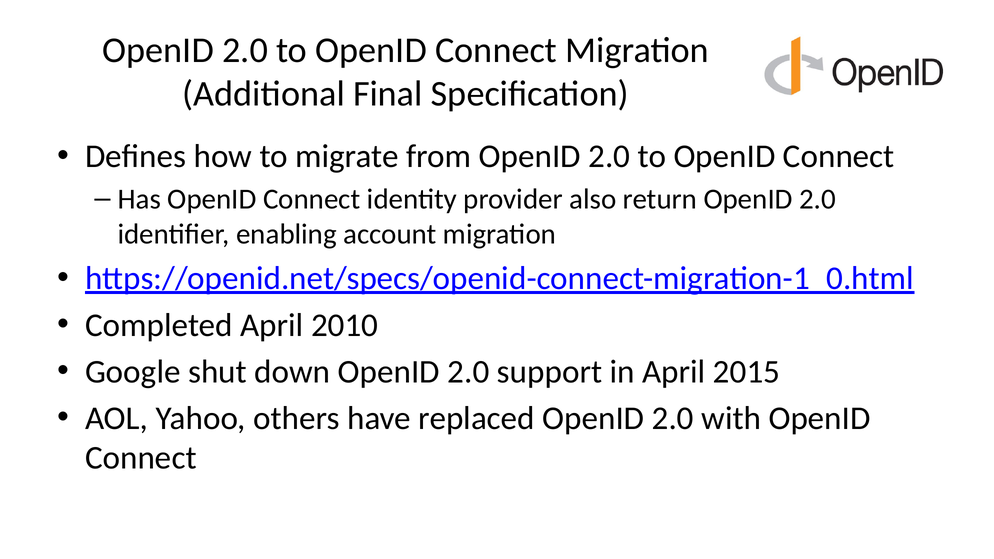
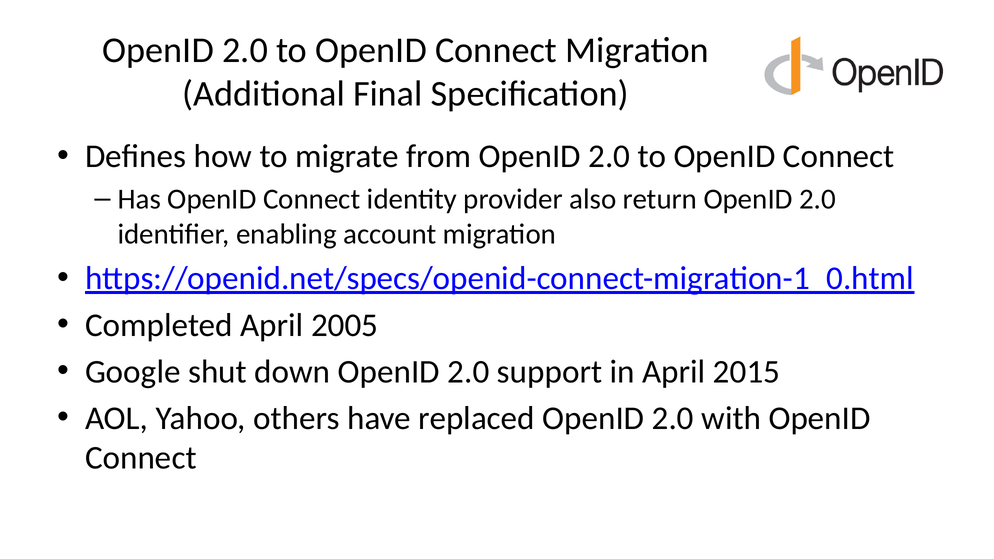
2010: 2010 -> 2005 (345, 325)
